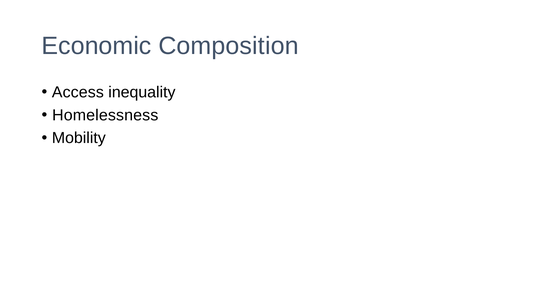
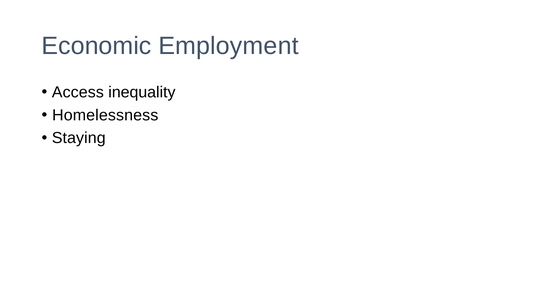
Composition: Composition -> Employment (229, 46)
Mobility: Mobility -> Staying (79, 138)
